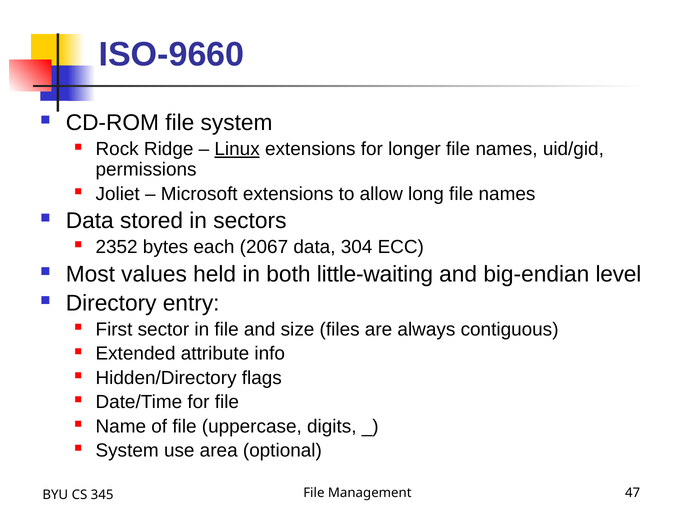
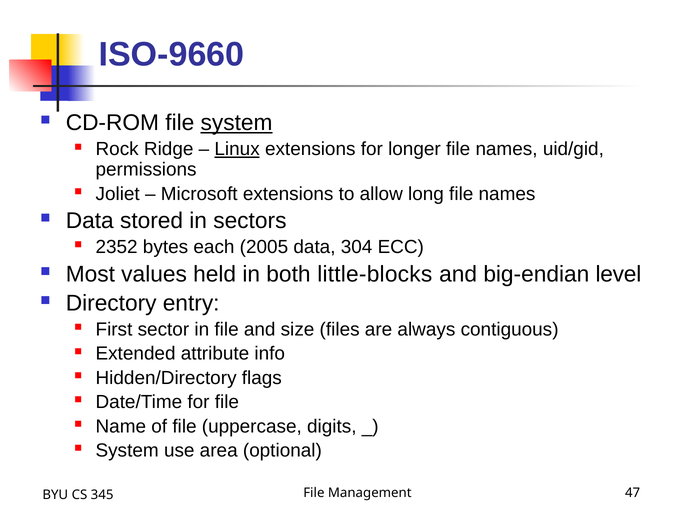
system underline: none -> present (237, 123)
2067: 2067 -> 2005 (264, 247)
little-waiting: little-waiting -> little-blocks (375, 274)
